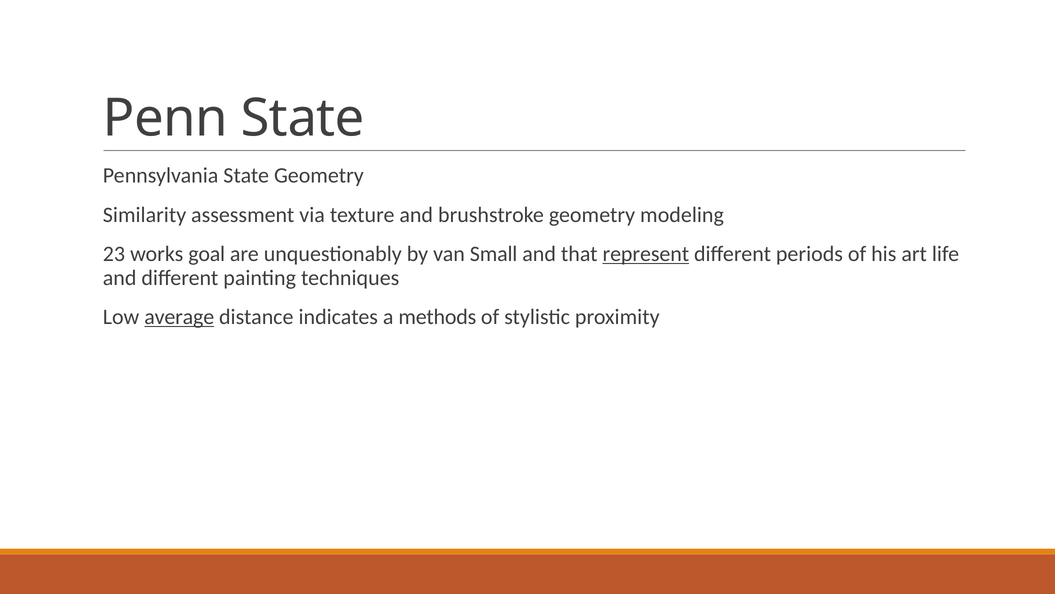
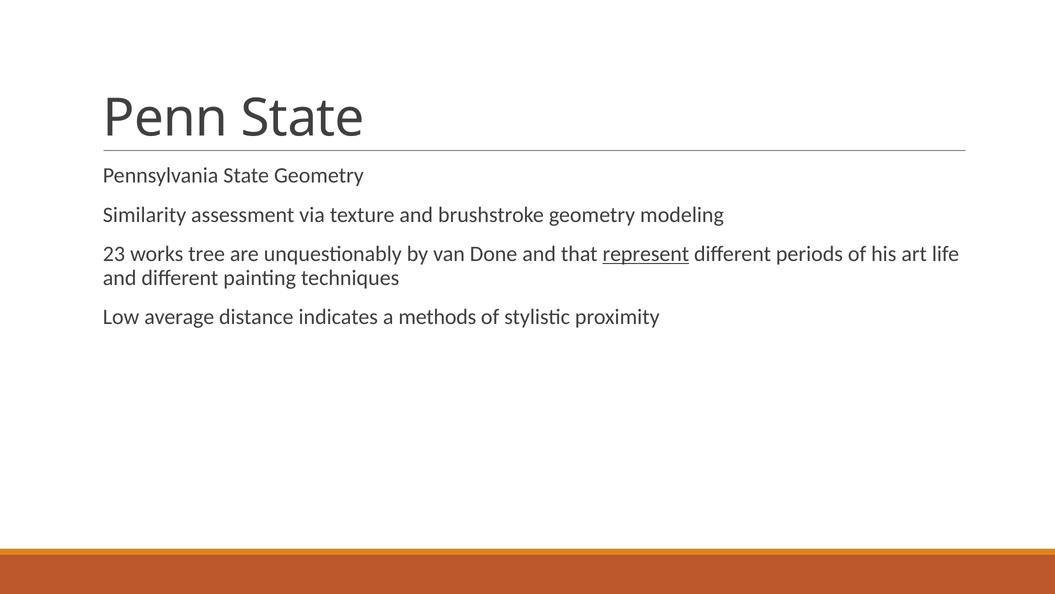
goal: goal -> tree (207, 254)
Small: Small -> Done (494, 254)
average underline: present -> none (179, 317)
